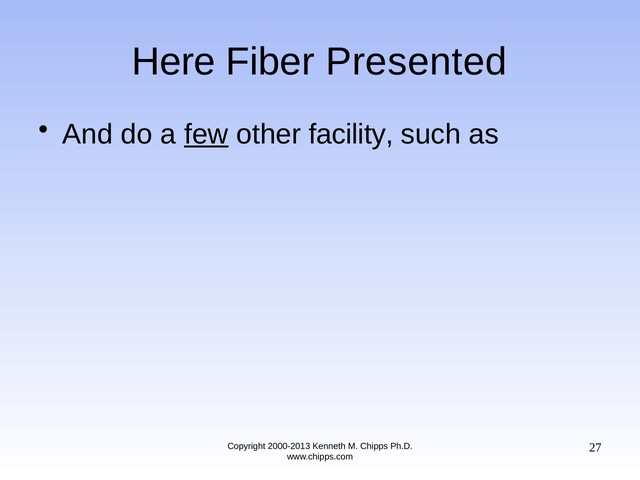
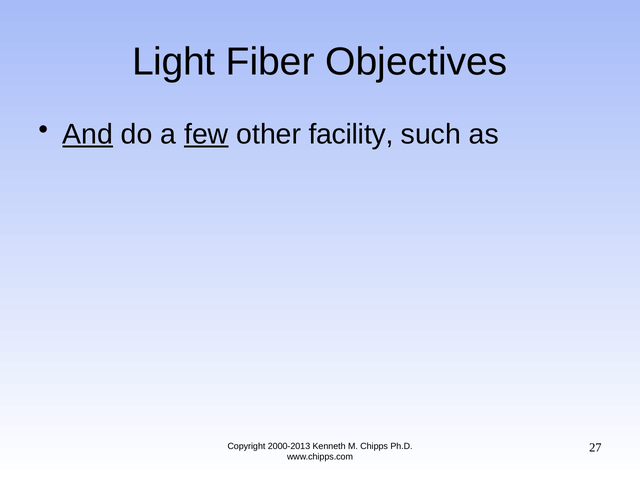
Here: Here -> Light (174, 62)
Presented: Presented -> Objectives (416, 62)
And underline: none -> present (88, 134)
